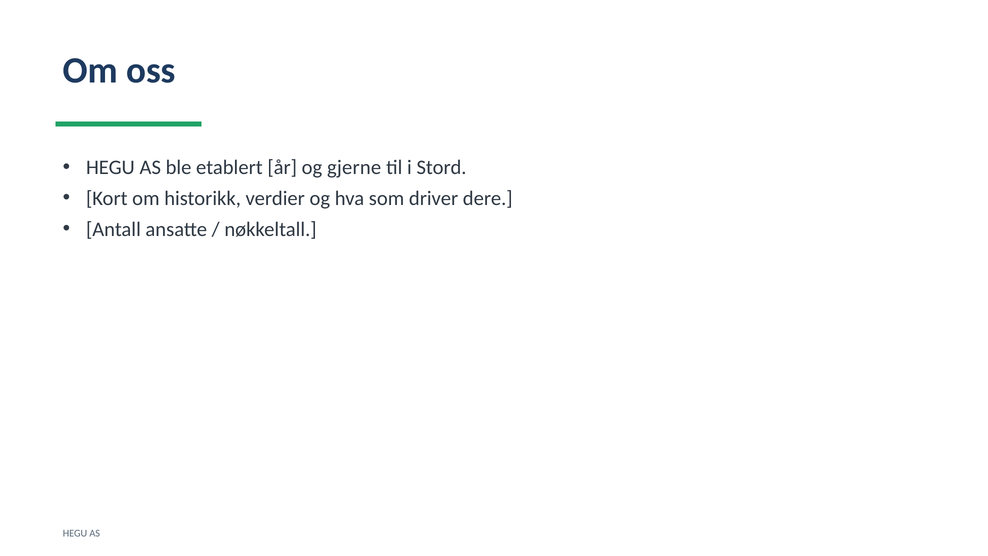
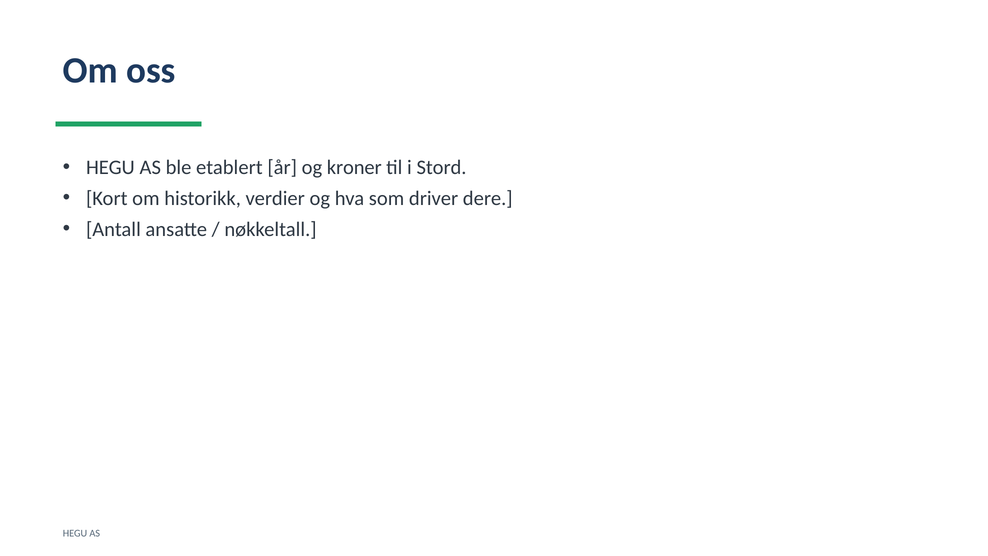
gjerne: gjerne -> kroner (354, 167)
